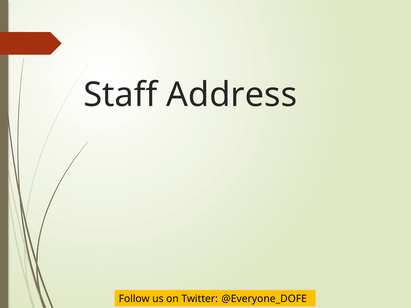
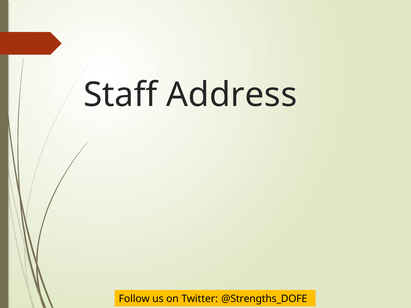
@Everyone_DOFE: @Everyone_DOFE -> @Strengths_DOFE (264, 299)
